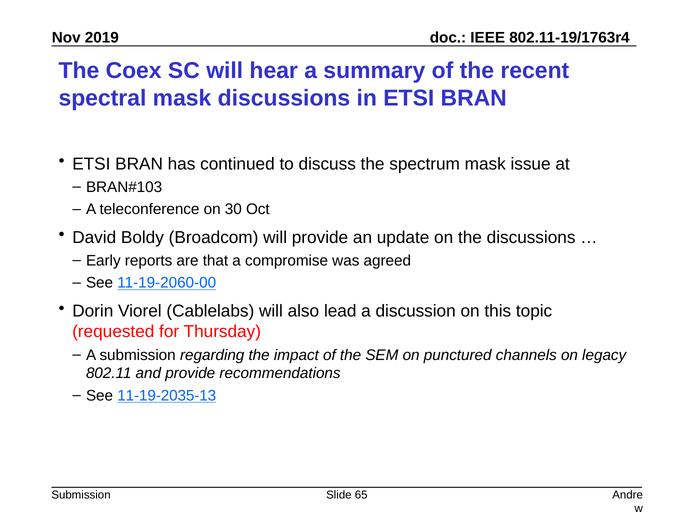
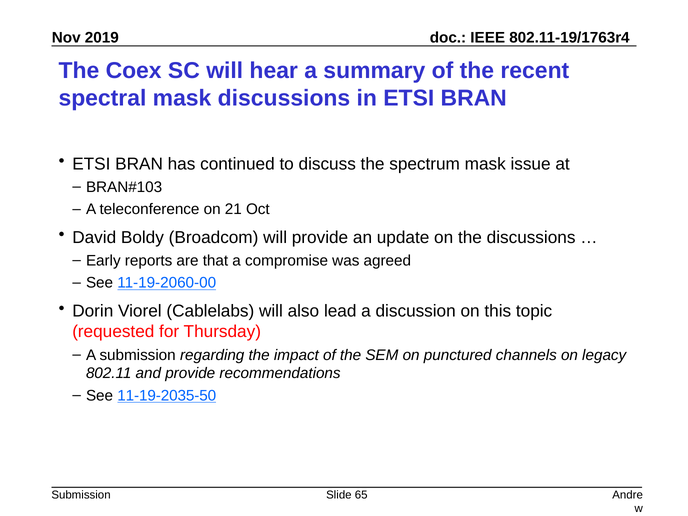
30: 30 -> 21 (233, 209)
11-19-2035-13: 11-19-2035-13 -> 11-19-2035-50 (167, 395)
